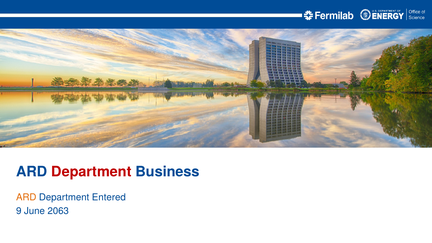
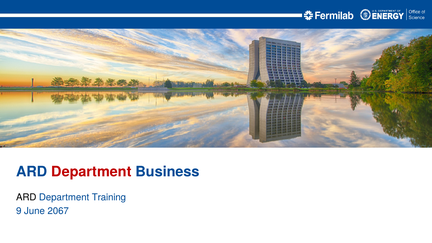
ARD colour: orange -> black (26, 197)
Entered: Entered -> Training (109, 197)
2063: 2063 -> 2067 (58, 211)
